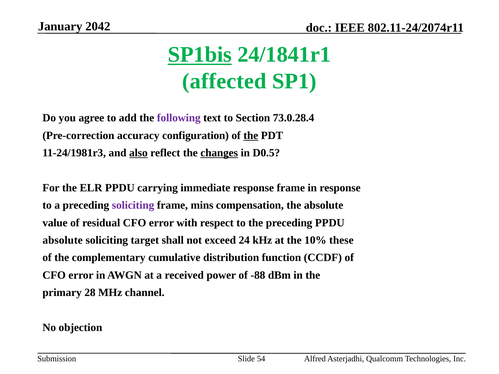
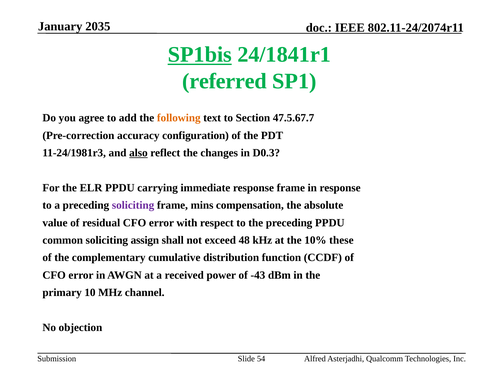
2042: 2042 -> 2035 (98, 26)
affected: affected -> referred (225, 81)
following colour: purple -> orange (179, 118)
73.0.28.4: 73.0.28.4 -> 47.5.67.7 (294, 118)
the underline: present -> none (251, 136)
changes underline: present -> none (219, 153)
D0.5: D0.5 -> D0.3 (266, 153)
absolute: absolute -> common (63, 240)
target: target -> assign (145, 240)
24: 24 -> 48 (244, 240)
-88: -88 -> -43 (258, 275)
28: 28 -> 10 (90, 293)
